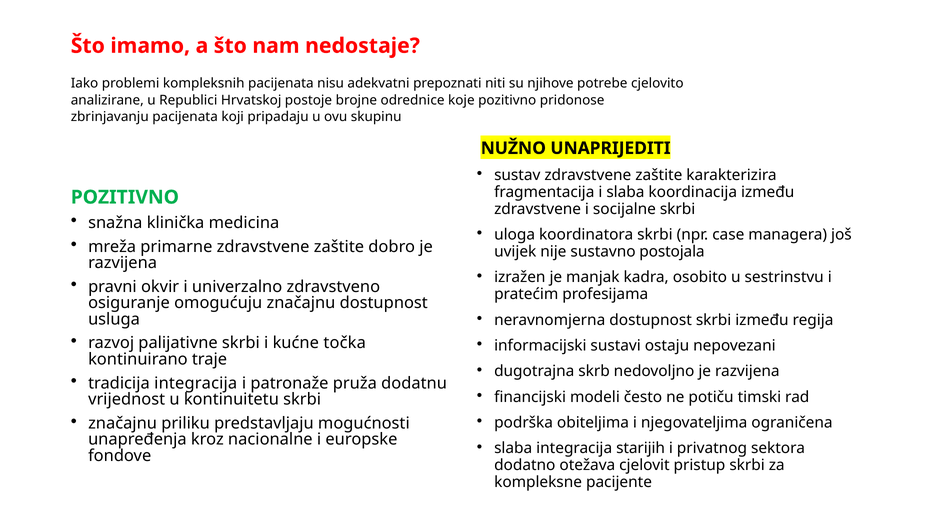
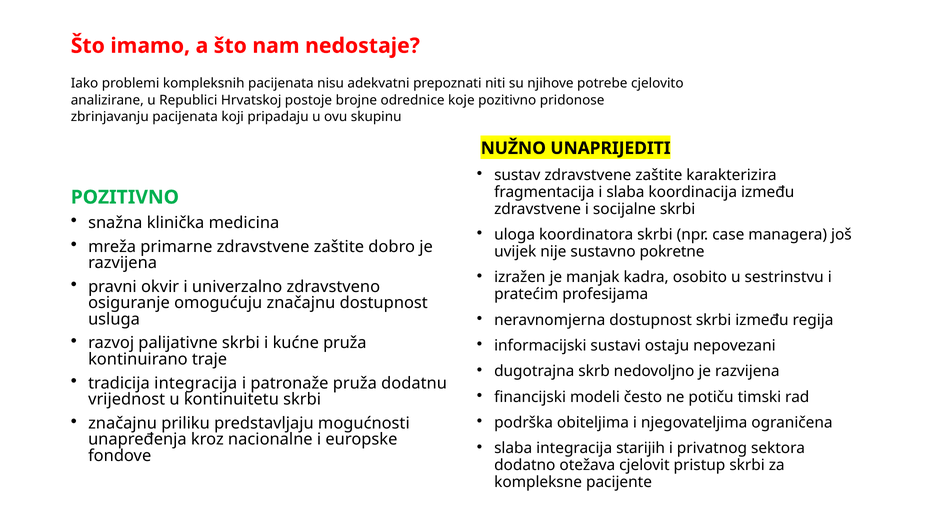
postojala: postojala -> pokretne (672, 252)
kućne točka: točka -> pruža (345, 343)
